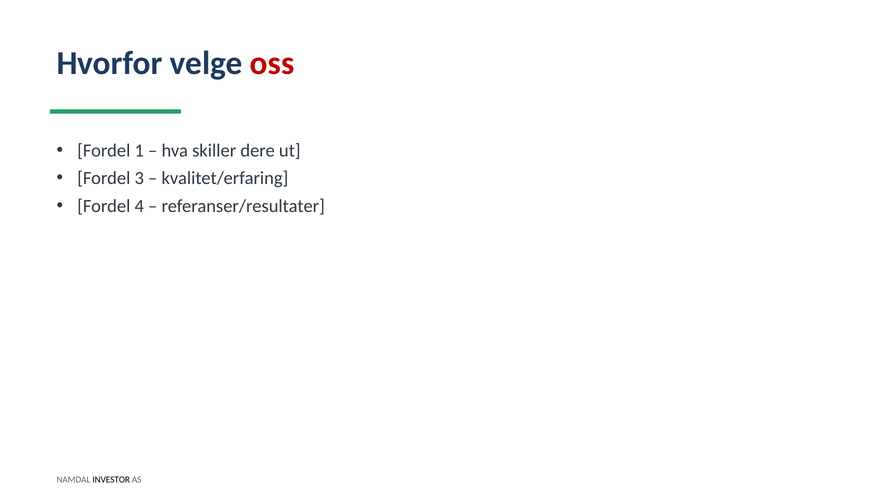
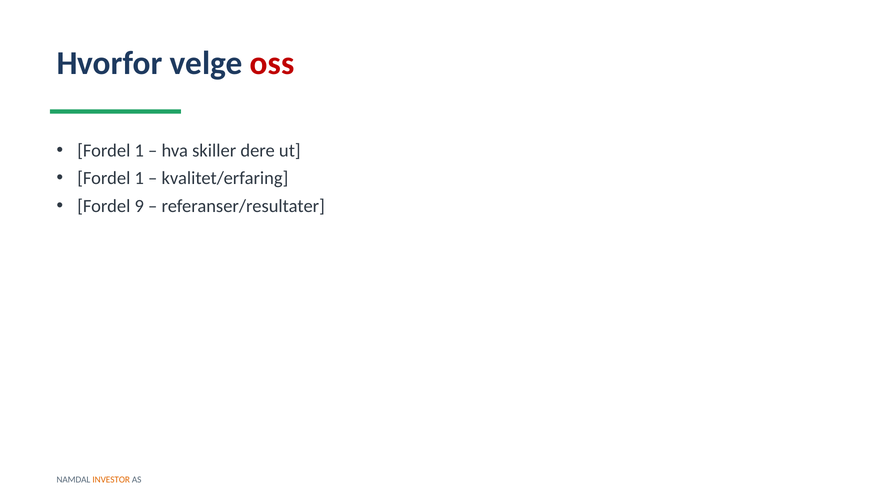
3: 3 -> 1 (139, 178)
4: 4 -> 9 (139, 206)
INVESTOR colour: black -> orange (111, 479)
